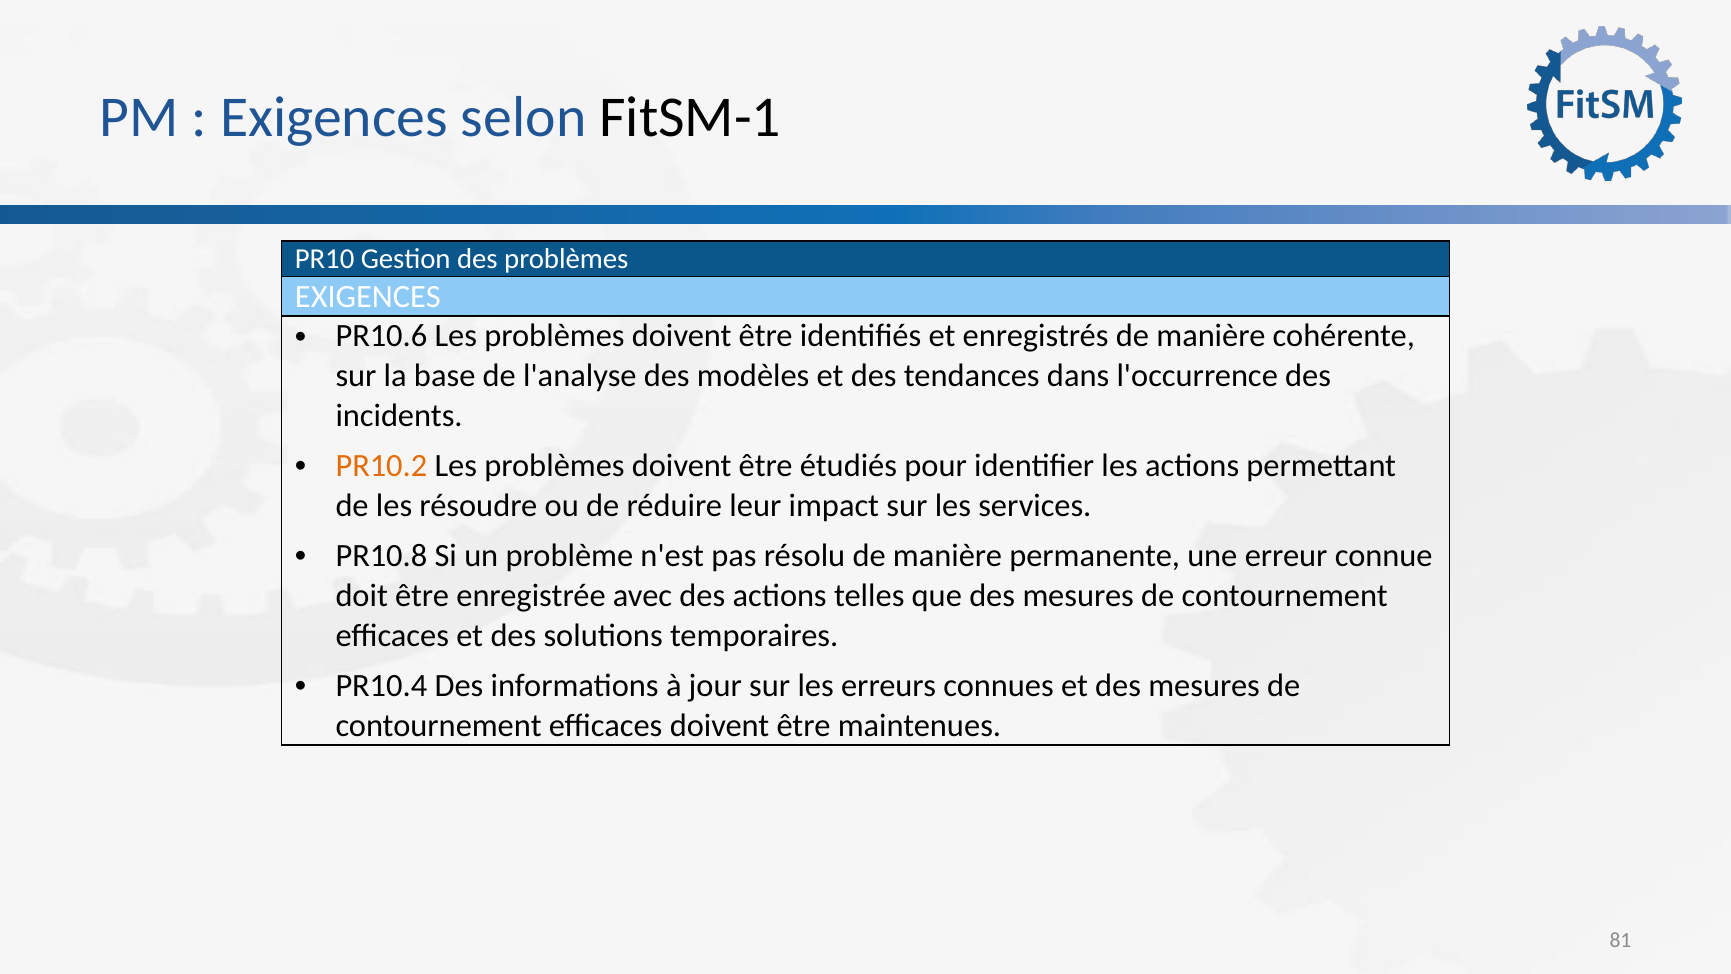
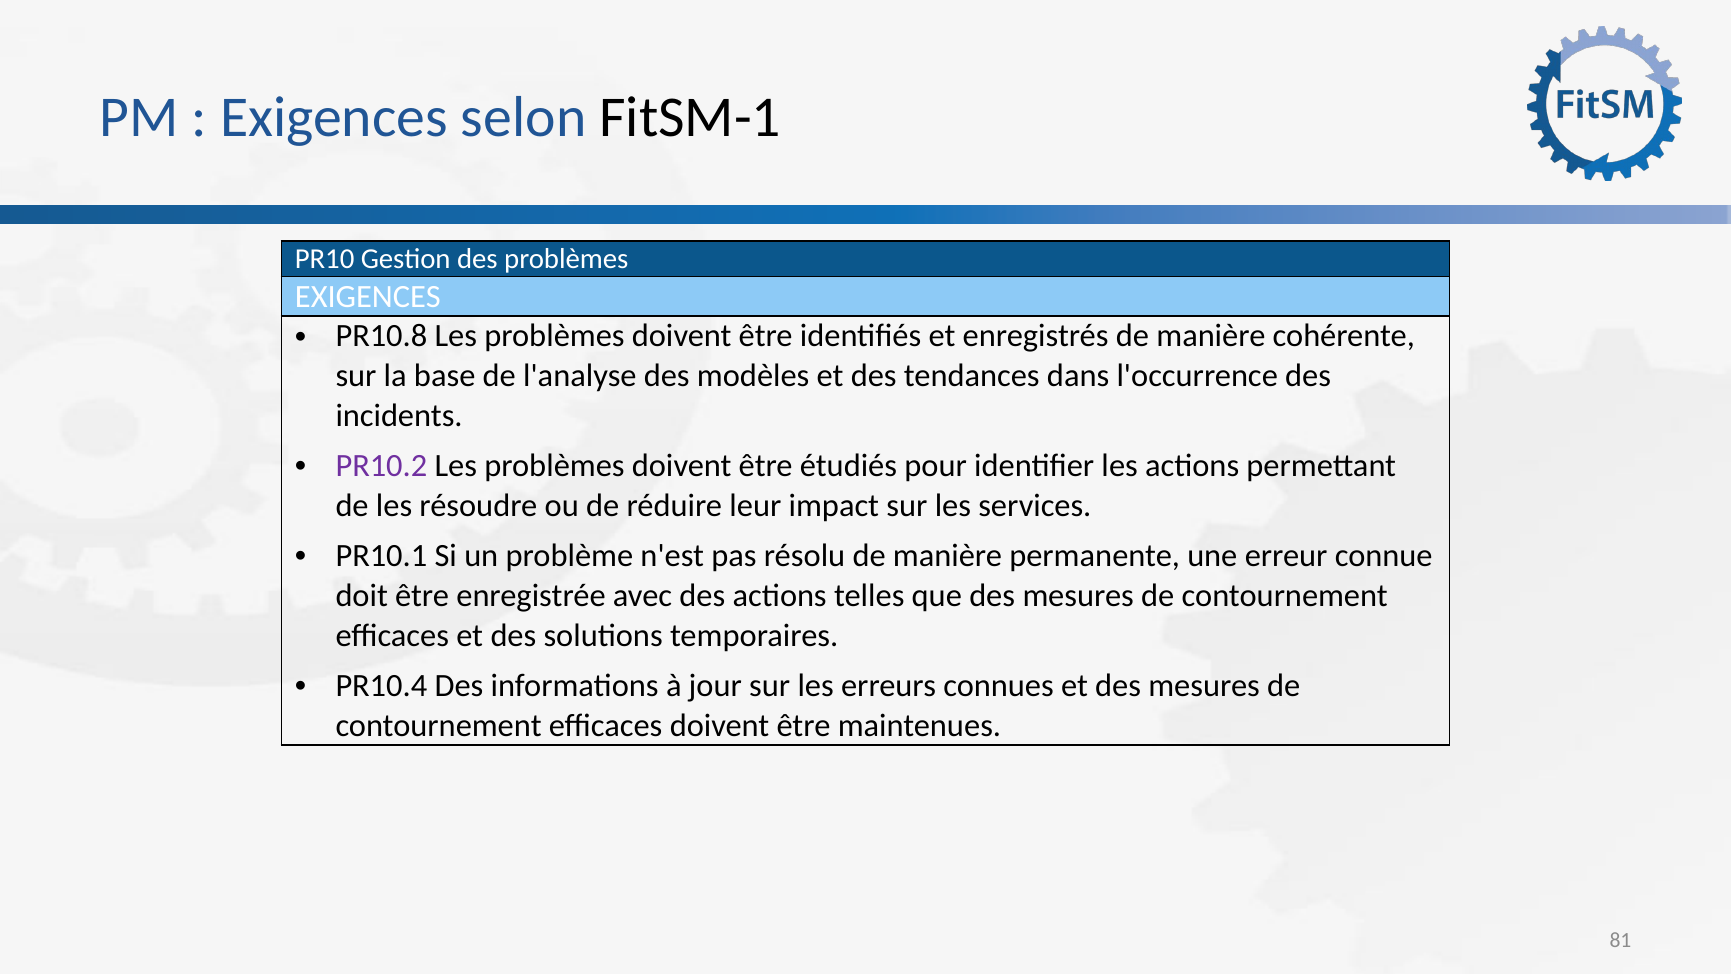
PR10.6: PR10.6 -> PR10.8 (381, 336)
PR10.2 colour: orange -> purple (381, 466)
PR10.8: PR10.8 -> PR10.1 (381, 556)
